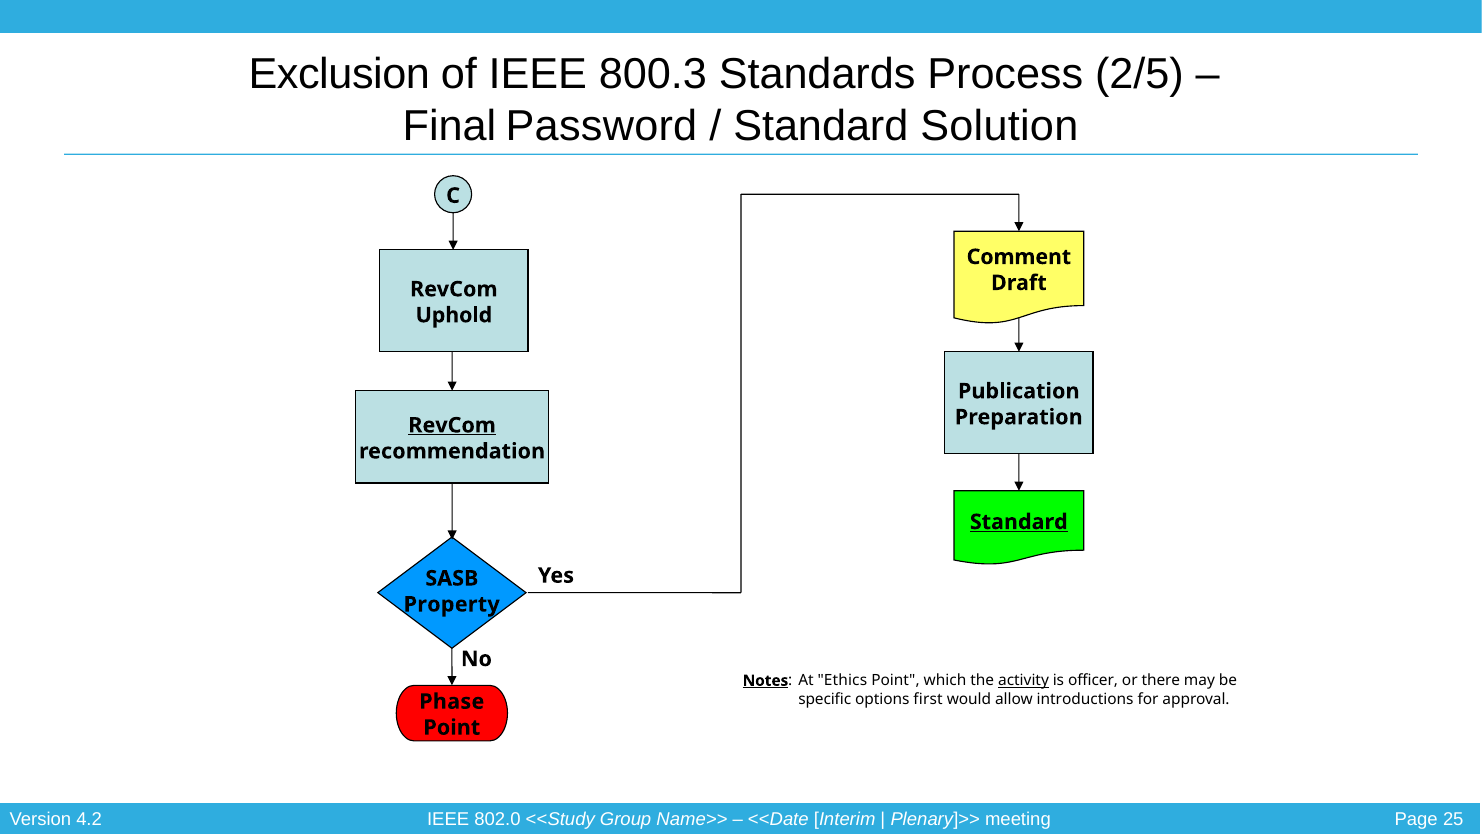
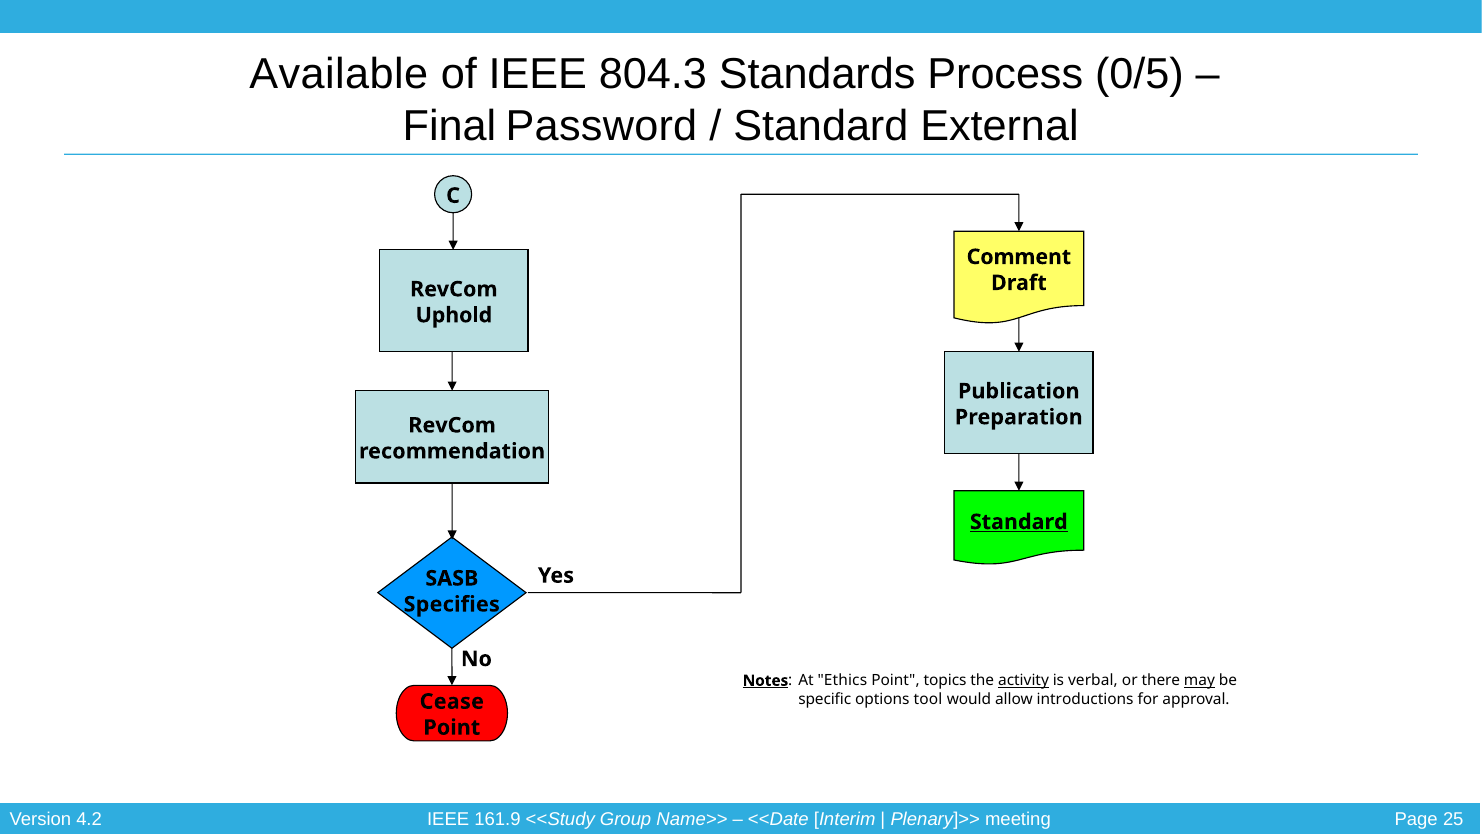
Exclusion: Exclusion -> Available (339, 74)
800.3: 800.3 -> 804.3 (653, 74)
2/5: 2/5 -> 0/5 (1139, 74)
Solution: Solution -> External (999, 126)
RevCom underline: present -> none (452, 425)
Property: Property -> Specifies (452, 604)
which: which -> topics (945, 680)
officer: officer -> verbal (1093, 680)
may underline: none -> present (1199, 680)
first: first -> tool (928, 699)
Phase: Phase -> Cease (452, 701)
802.0: 802.0 -> 161.9 (498, 819)
